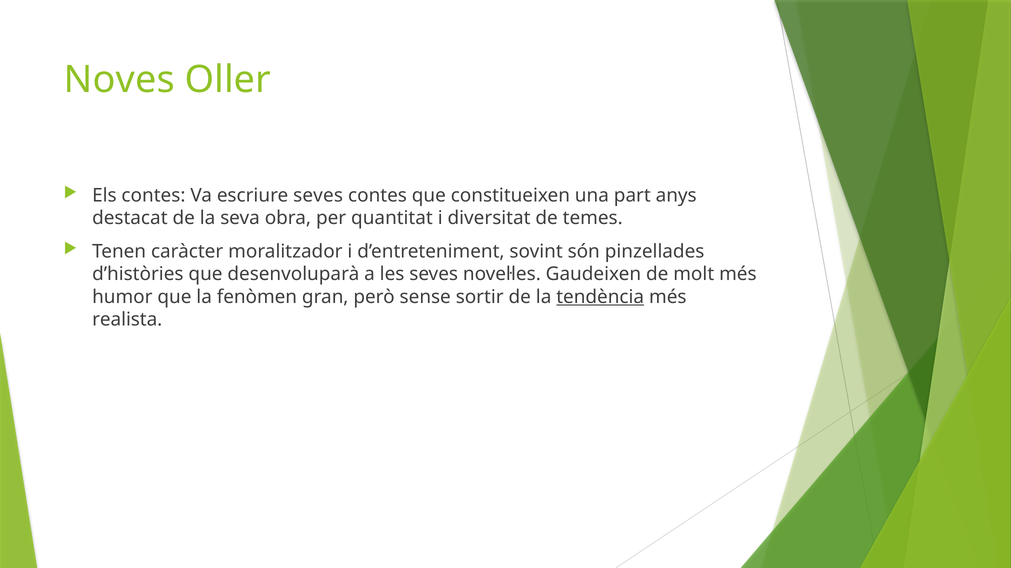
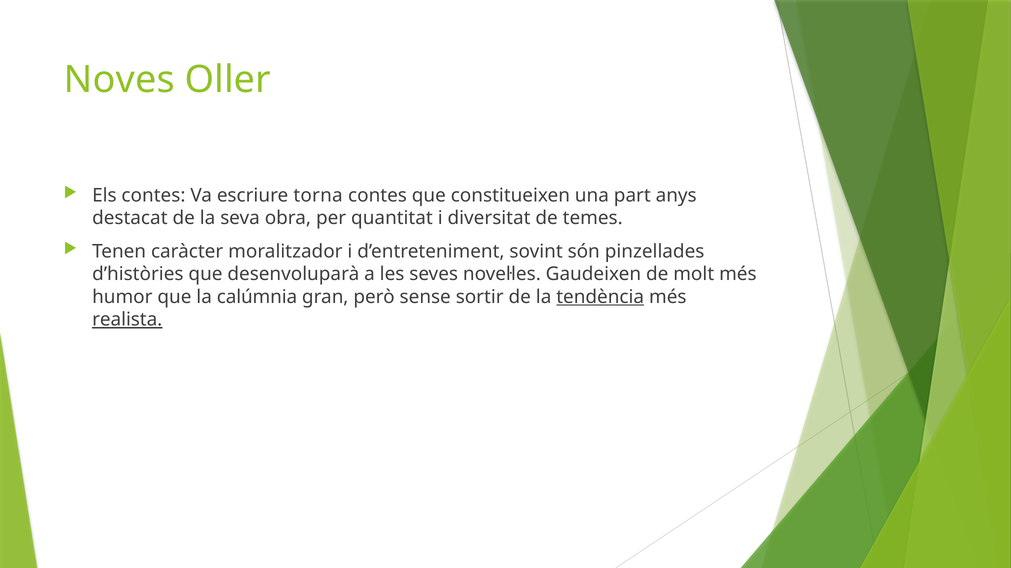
escriure seves: seves -> torna (318, 196)
fenòmen: fenòmen -> calúmnia (257, 297)
realista underline: none -> present (127, 320)
